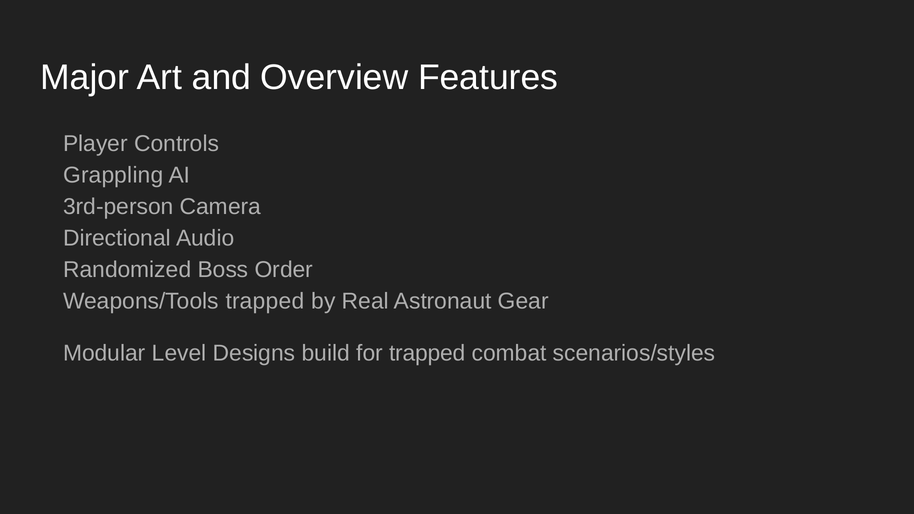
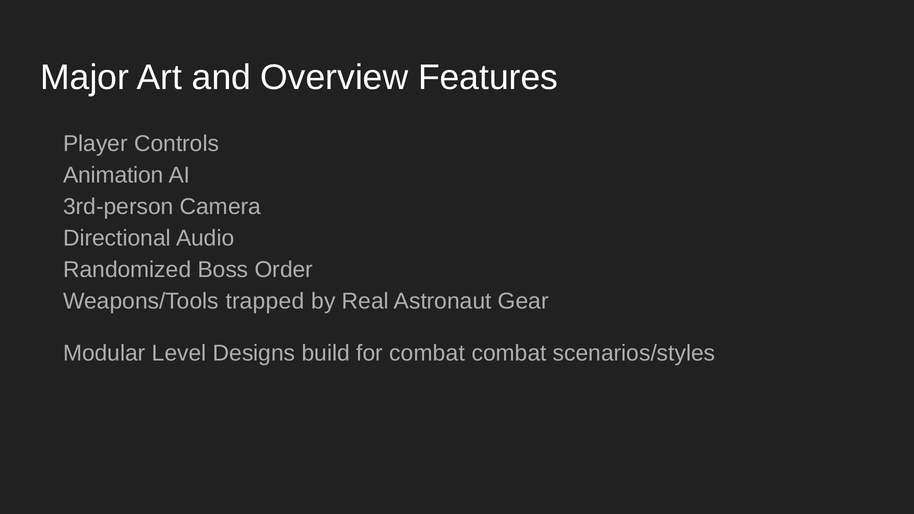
Grappling: Grappling -> Animation (113, 175)
for trapped: trapped -> combat (427, 353)
